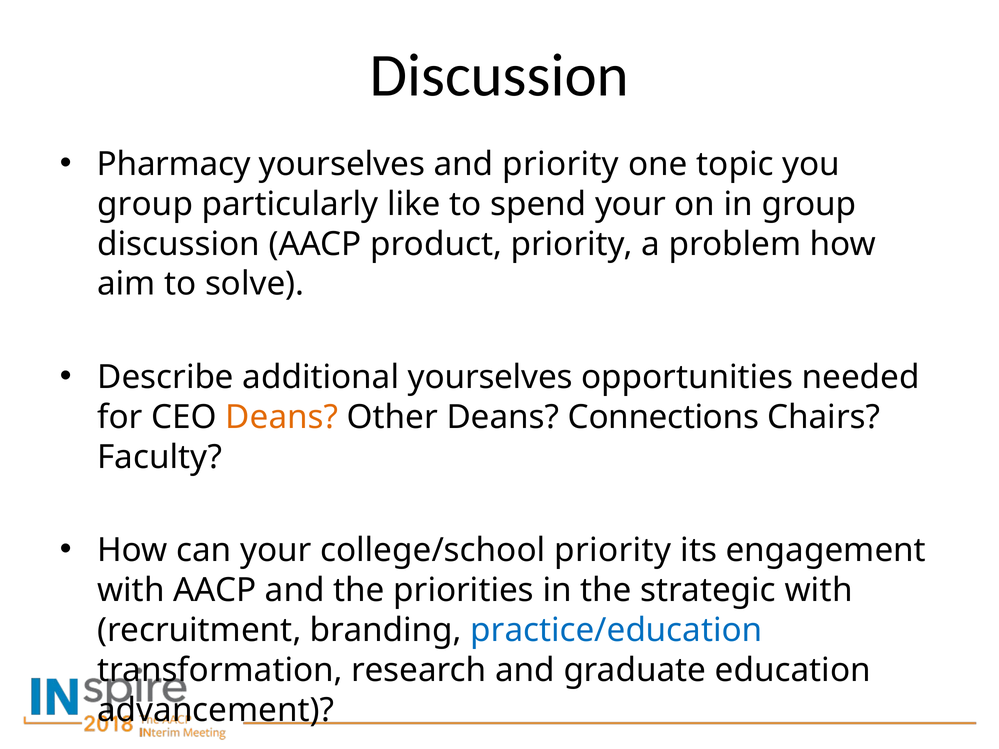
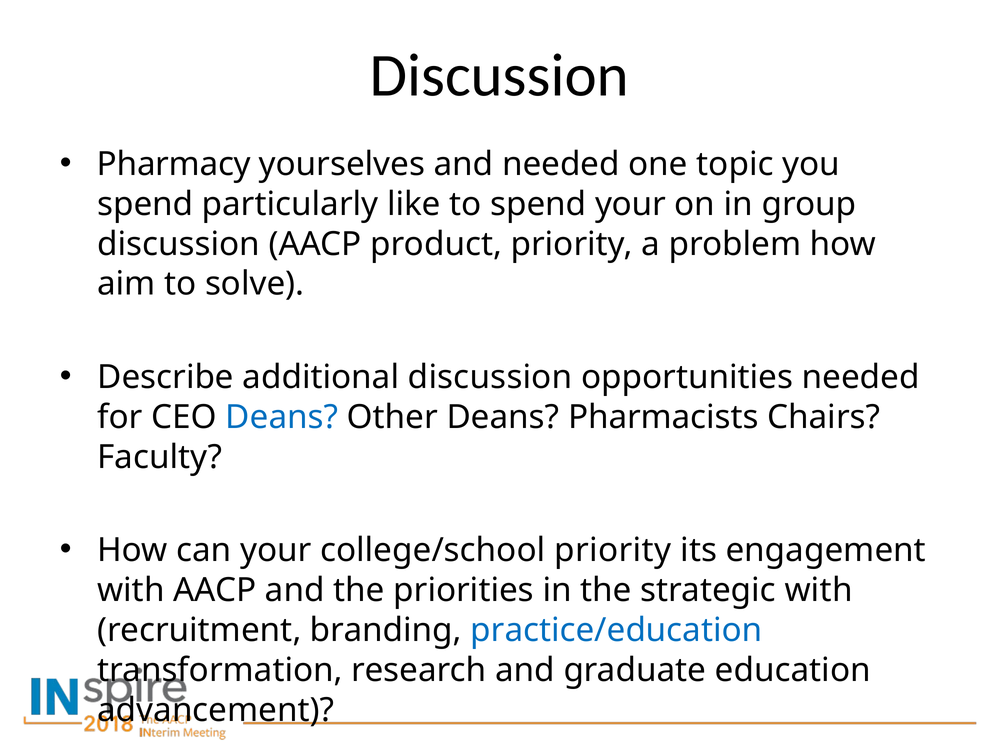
and priority: priority -> needed (561, 164)
group: group -> spend (145, 204)
additional yourselves: yourselves -> discussion (490, 377)
Deans colour: orange -> blue (282, 417)
Connections: Connections -> Pharmacists (663, 417)
